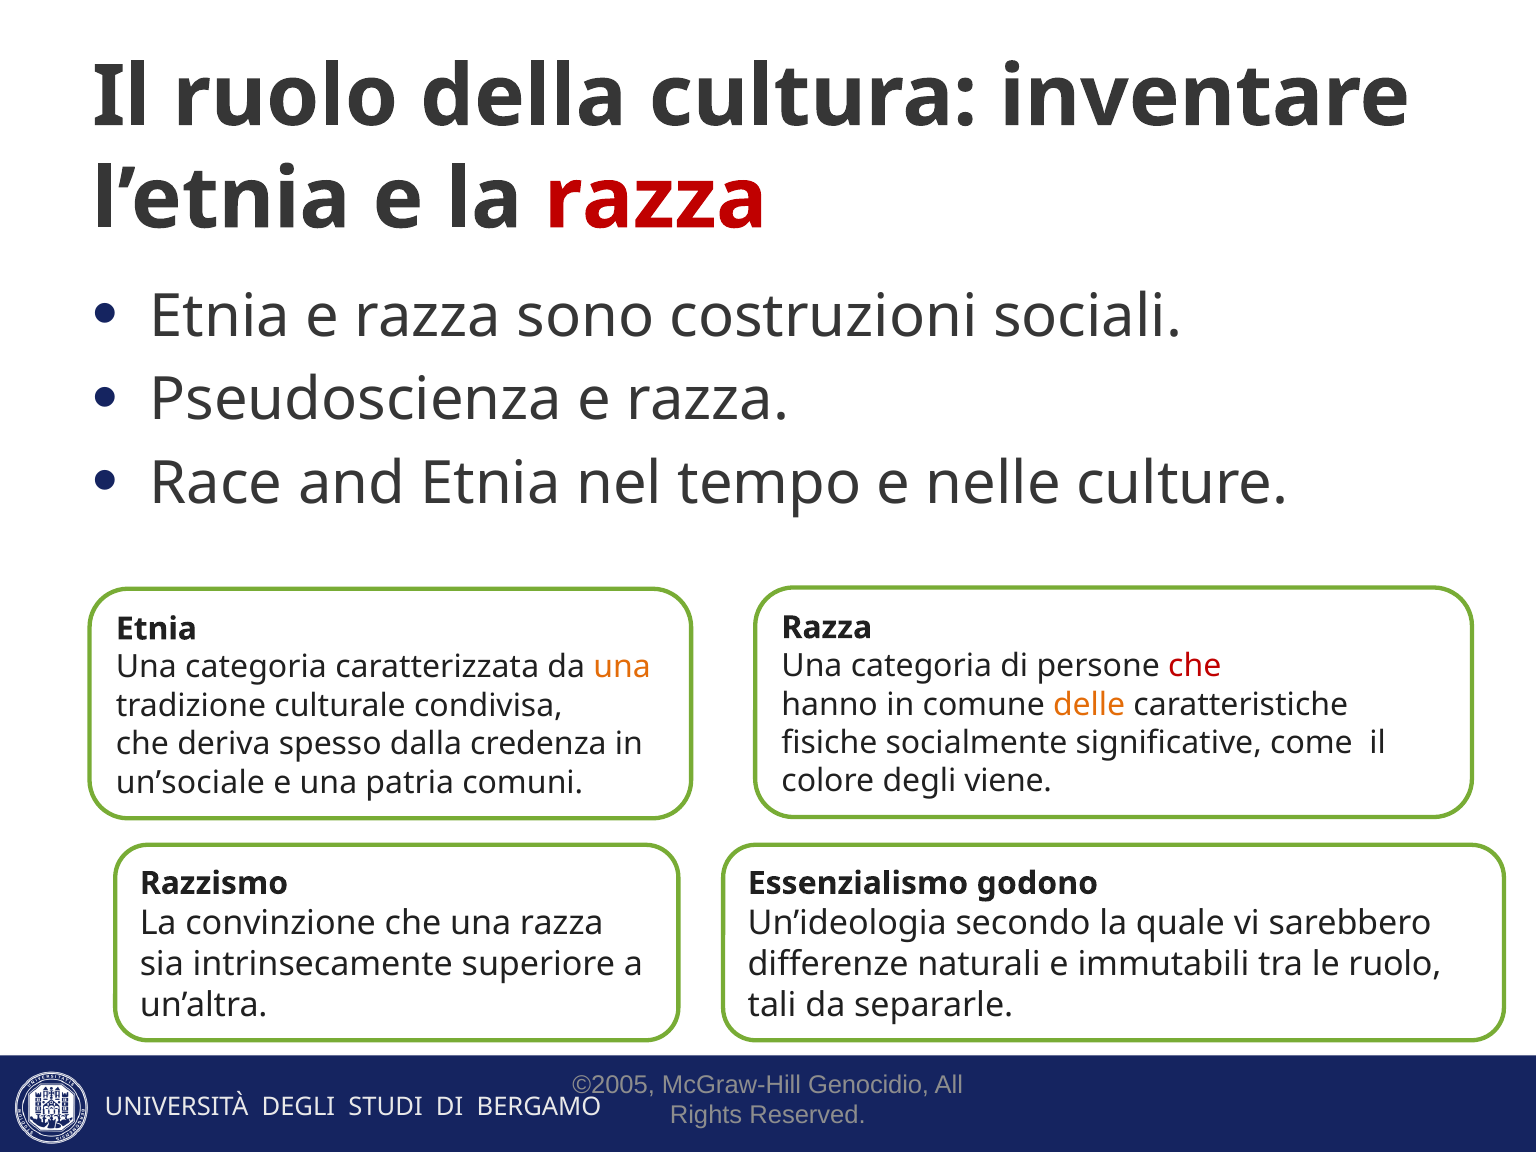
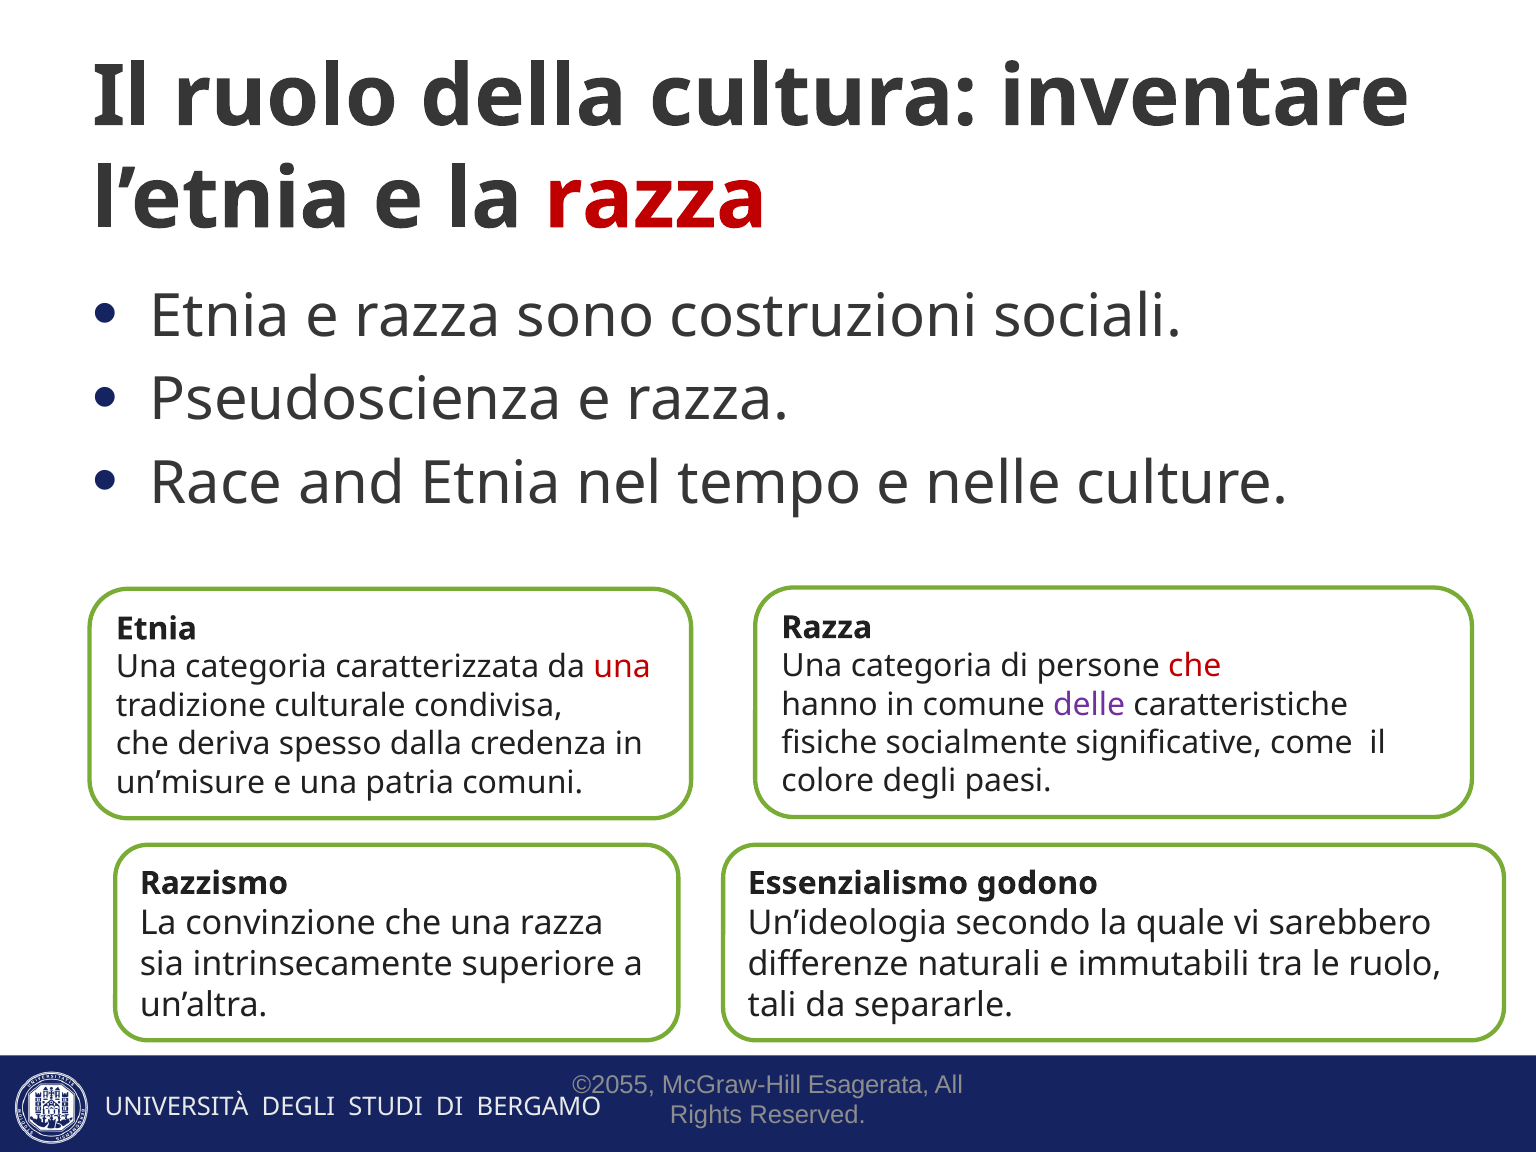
una colour: orange -> red (622, 667)
delle colour: orange -> purple (1089, 704)
viene: viene -> paesi (1008, 781)
un’sociale: un’sociale -> un’misure (191, 783)
©2005: ©2005 -> ©2055 (614, 1085)
Genocidio: Genocidio -> Esagerata (869, 1085)
